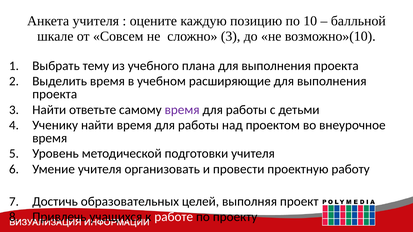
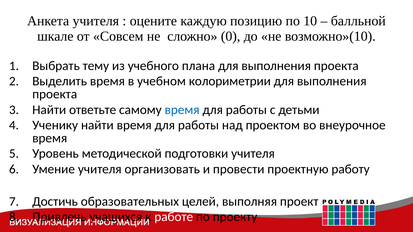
сложно 3: 3 -> 0 (231, 36)
расширяющие: расширяющие -> колориметрии (230, 81)
время colour: purple -> blue (182, 110)
